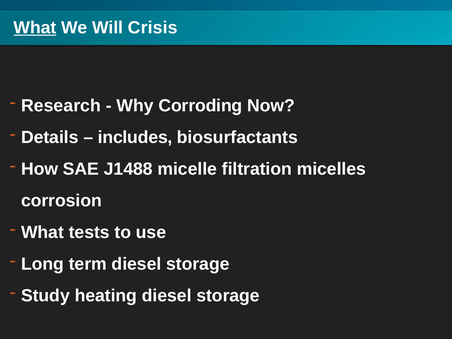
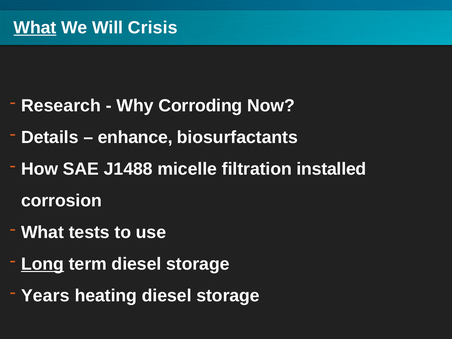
includes: includes -> enhance (135, 137)
micelles: micelles -> installed (331, 169)
Long underline: none -> present (42, 264)
Study: Study -> Years (45, 296)
